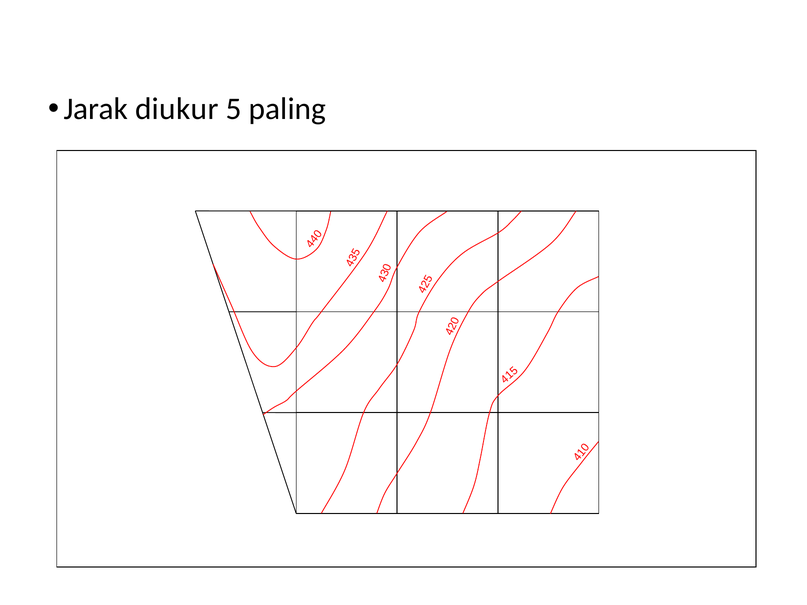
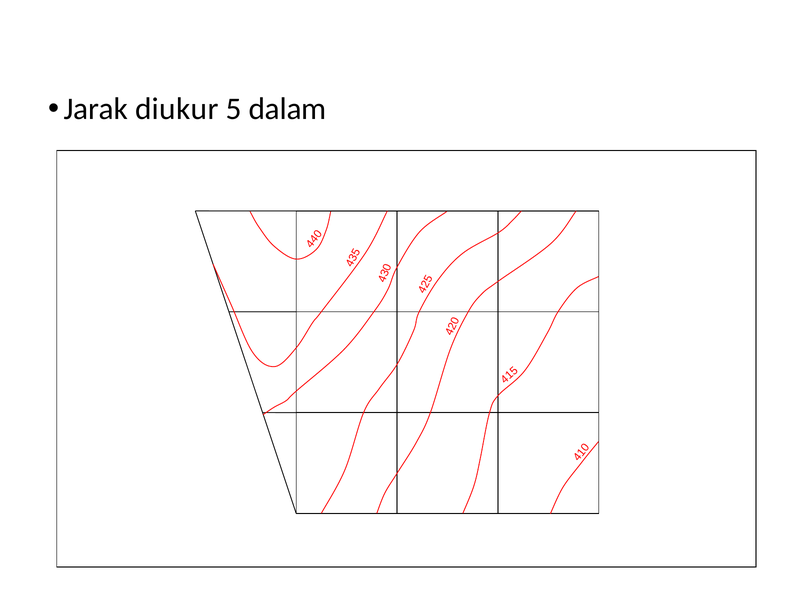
paling: paling -> dalam (288, 109)
